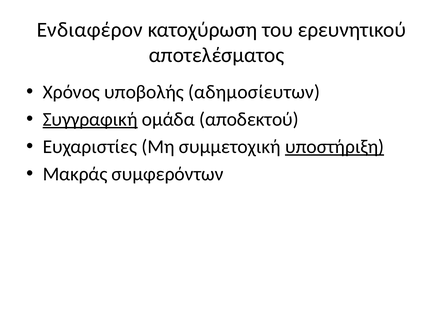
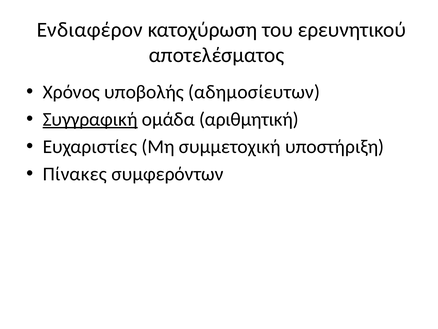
αποδεκτού: αποδεκτού -> αριθμητική (249, 119)
υποστήριξη underline: present -> none (335, 146)
Μακράς: Μακράς -> Πίνακες (75, 174)
